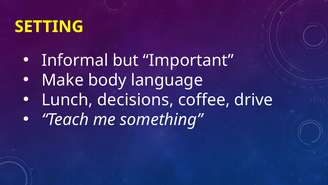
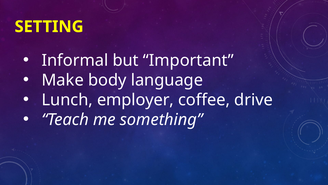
decisions: decisions -> employer (135, 100)
